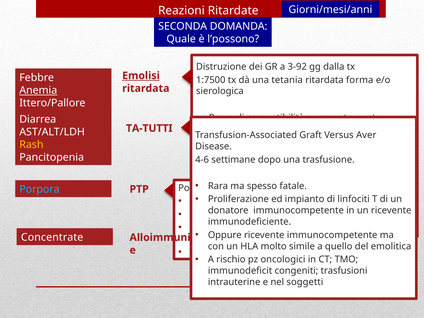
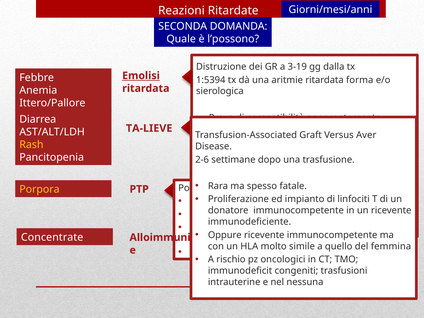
3-92: 3-92 -> 3-19 (297, 67)
1:7500: 1:7500 -> 1:5394 (211, 80)
tetania: tetania -> aritmie (287, 80)
Anemia underline: present -> none (38, 90)
TA-TUTTI: TA-TUTTI -> TA-LIEVE (149, 128)
4-6: 4-6 -> 2-6 (202, 160)
Porpora colour: light blue -> yellow (39, 189)
emolitica: emolitica -> femmina (391, 246)
nel soggetti: soggetti -> nessuna (305, 282)
